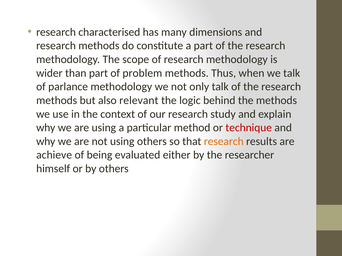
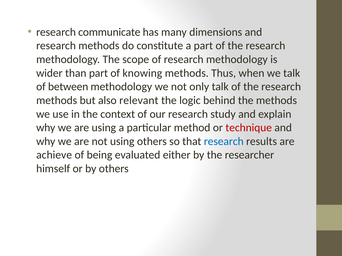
characterised: characterised -> communicate (109, 32)
problem: problem -> knowing (142, 73)
parlance: parlance -> between (68, 87)
research colour: orange -> blue (224, 142)
